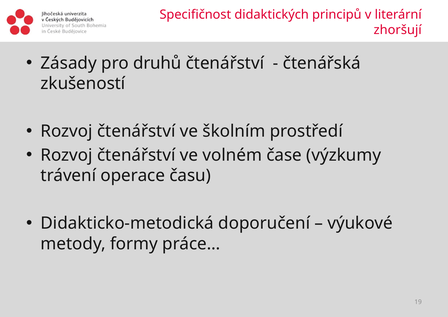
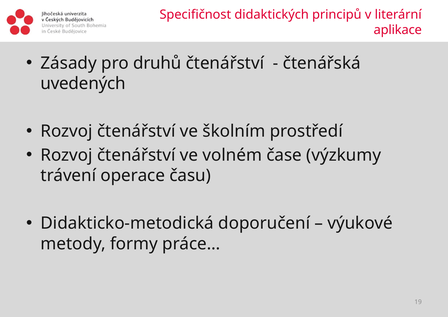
zhoršují: zhoršují -> aplikace (398, 30)
zkušeností: zkušeností -> uvedených (83, 84)
